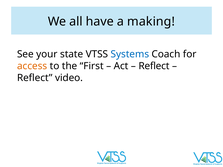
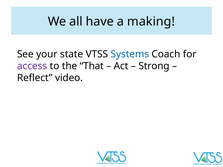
access colour: orange -> purple (32, 66)
First: First -> That (92, 66)
Reflect: Reflect -> Strong (154, 66)
